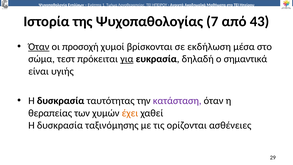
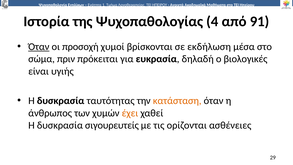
7: 7 -> 4 (212, 21)
43: 43 -> 91 (260, 21)
τεστ: τεστ -> πριν (66, 59)
για underline: present -> none (127, 59)
σημαντικά: σημαντικά -> βιολογικές (245, 59)
κατάσταση colour: purple -> orange (177, 101)
θεραπείας: θεραπείας -> άνθρωπος (50, 113)
ταξινόμησης: ταξινόμησης -> σιγουρευτείς (112, 125)
